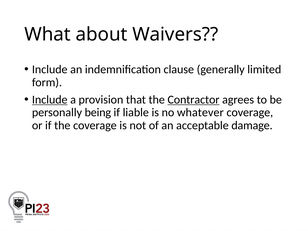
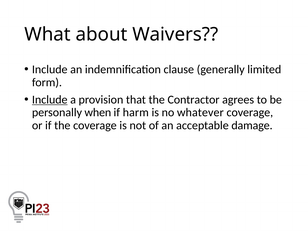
Contractor underline: present -> none (194, 100)
being: being -> when (98, 113)
liable: liable -> harm (136, 113)
